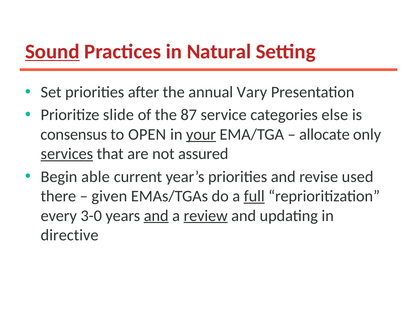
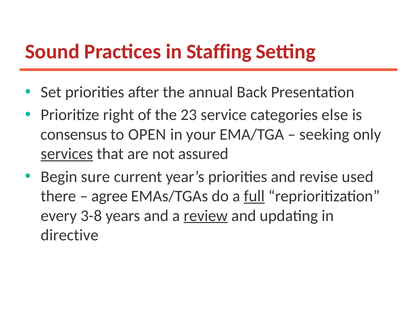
Sound underline: present -> none (52, 51)
Natural: Natural -> Staffing (219, 51)
Vary: Vary -> Back (252, 92)
slide: slide -> right (119, 115)
87: 87 -> 23 (189, 115)
your underline: present -> none (201, 134)
allocate: allocate -> seeking (324, 134)
able: able -> sure (95, 177)
given: given -> agree (109, 196)
3-0: 3-0 -> 3-8 (91, 215)
and underline: present -> none (156, 215)
